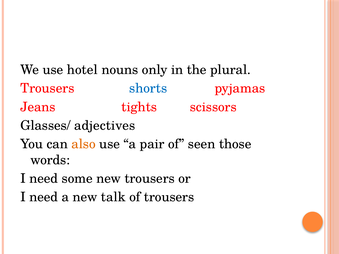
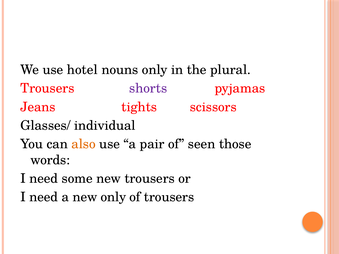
shorts colour: blue -> purple (148, 88)
adjectives: adjectives -> individual (105, 126)
new talk: talk -> only (113, 197)
